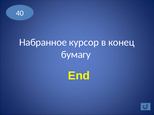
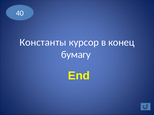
Набранное: Набранное -> Константы (43, 43)
